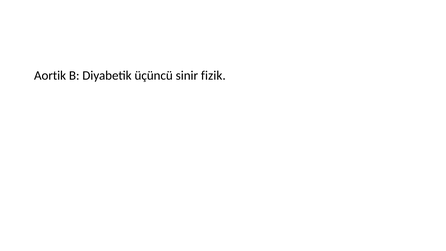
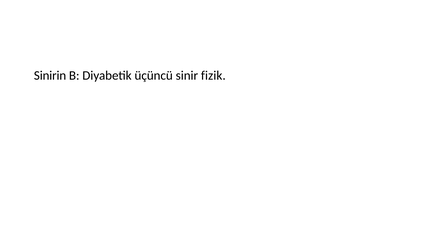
Aortik: Aortik -> Sinirin (50, 75)
